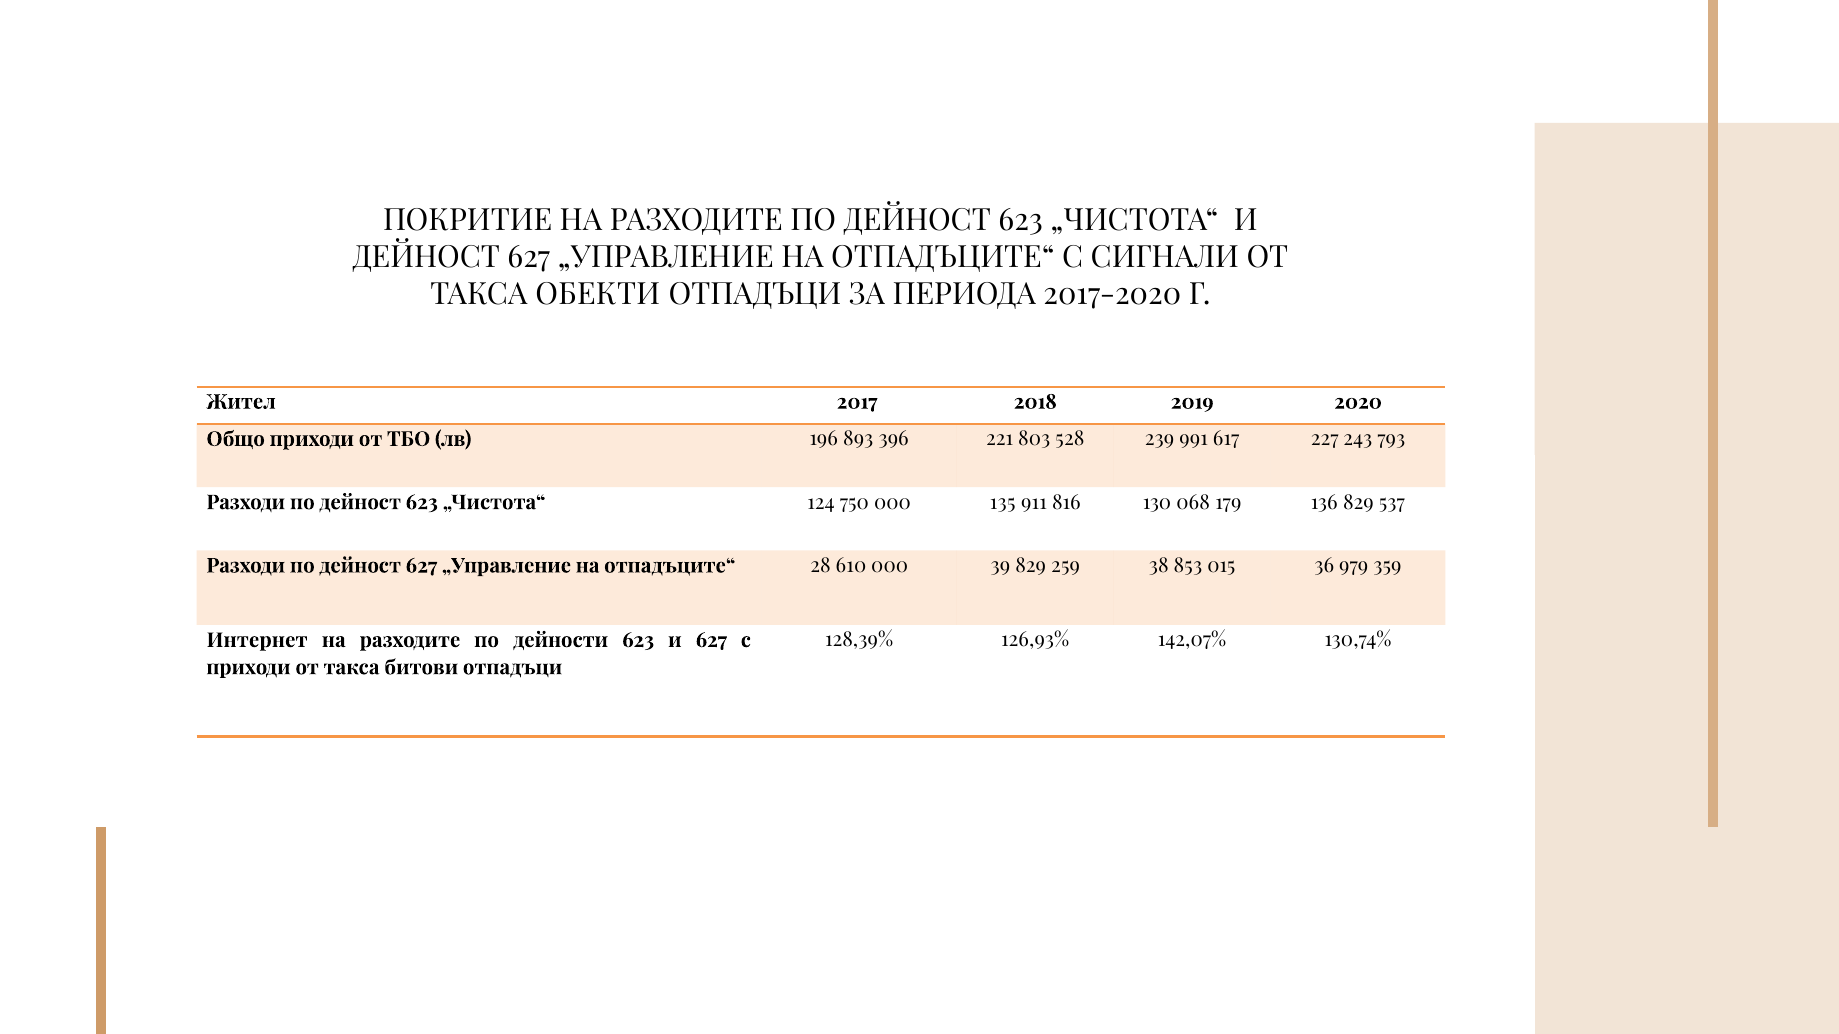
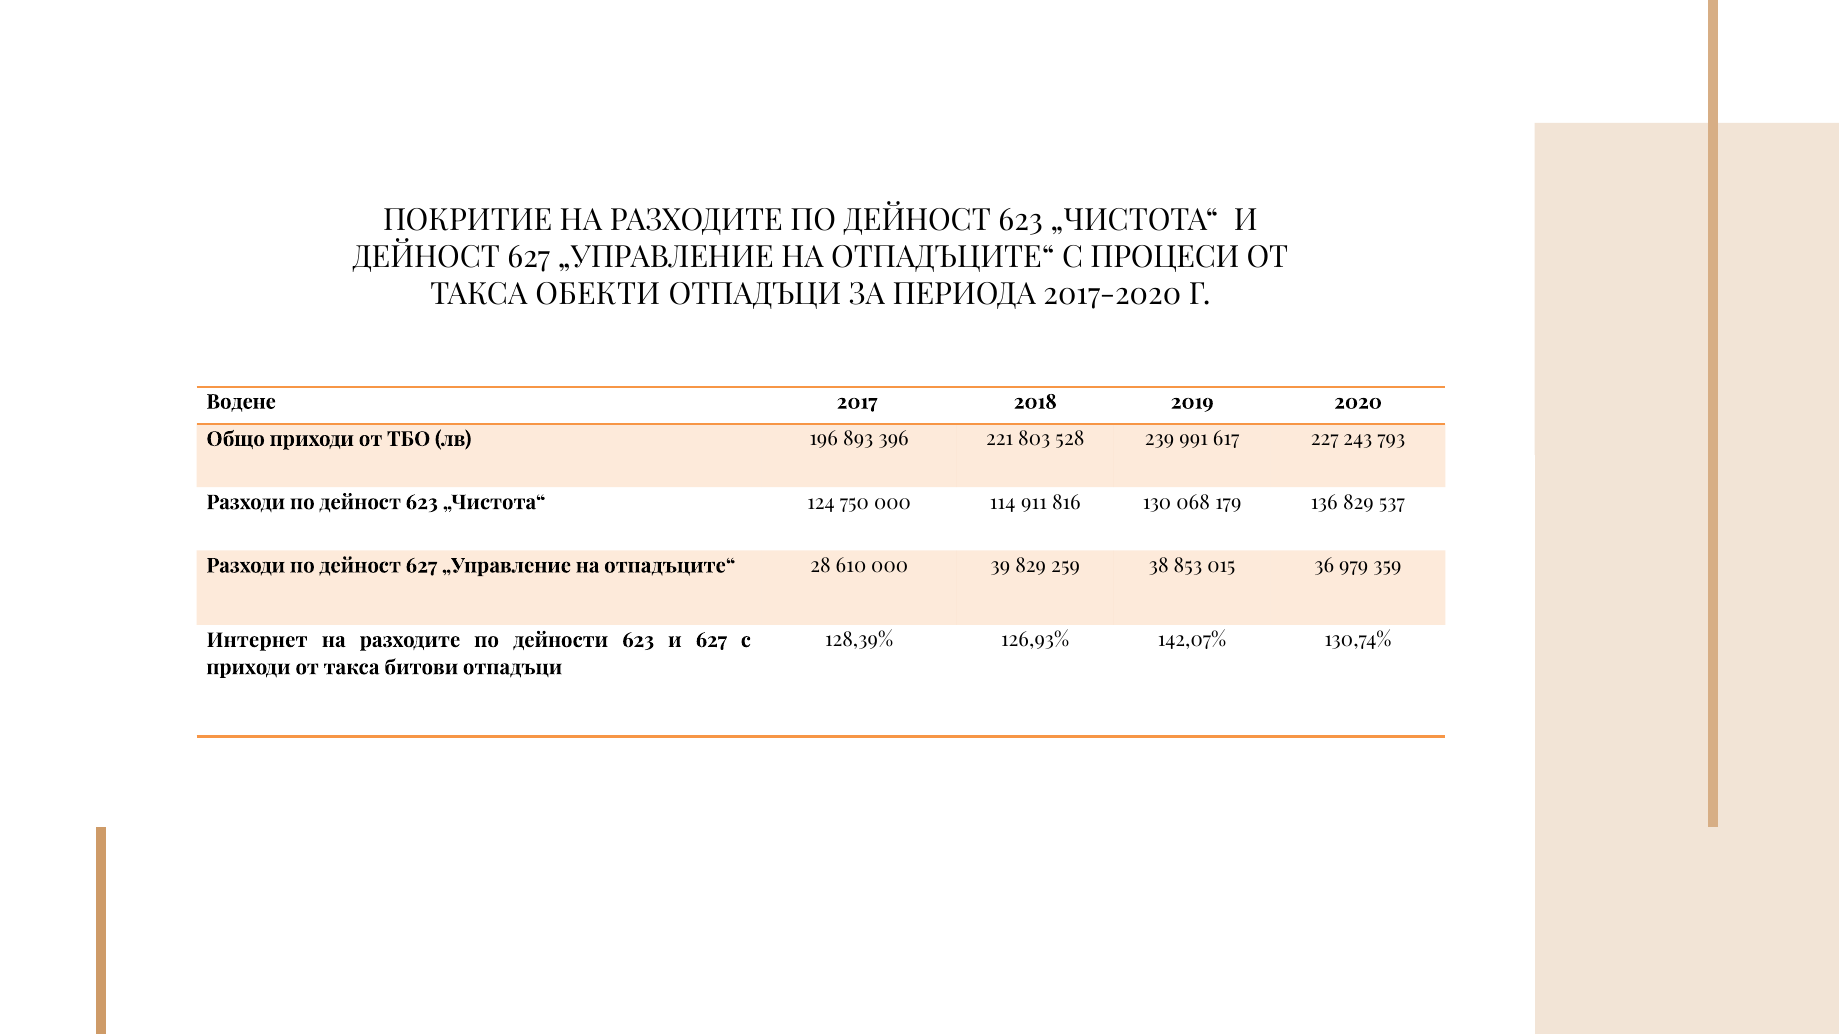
СИГНАЛИ: СИГНАЛИ -> ПРОЦЕСИ (1165, 257)
Жител: Жител -> Водене (241, 402)
135: 135 -> 114 (1003, 503)
